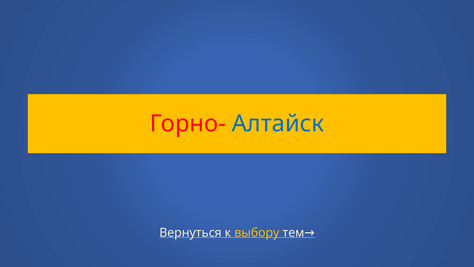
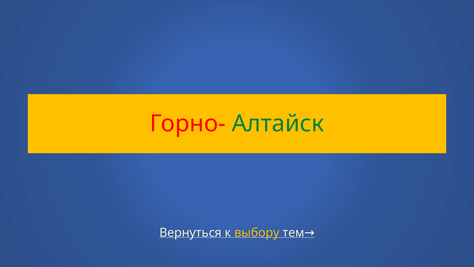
Алтайск colour: blue -> green (278, 123)
